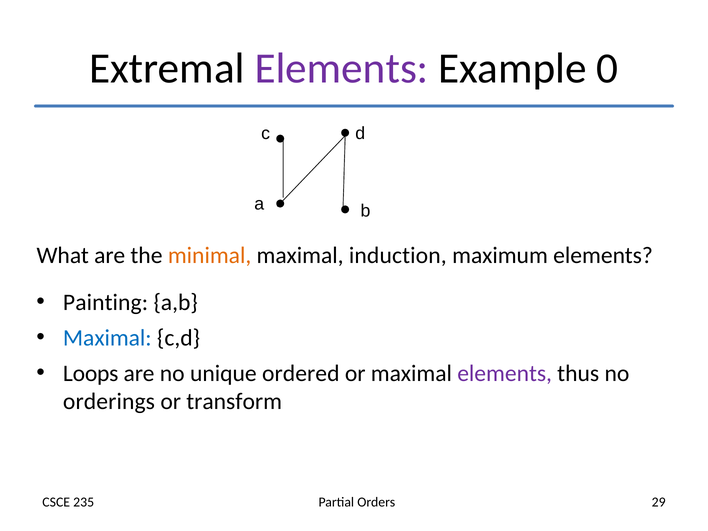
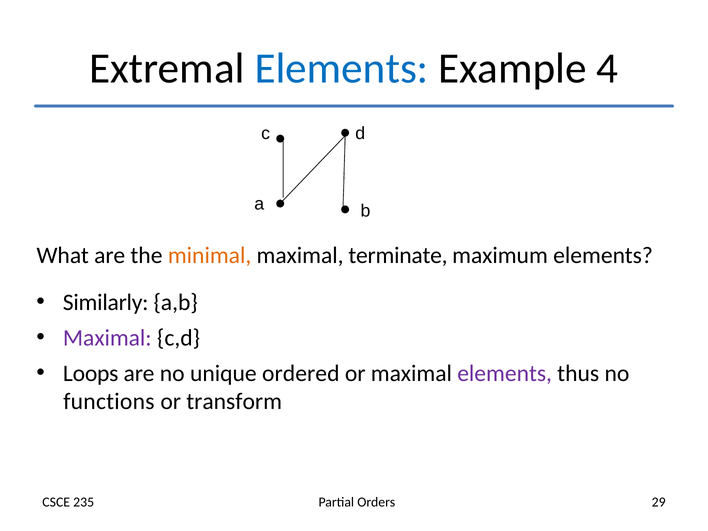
Elements colour: purple -> blue (341, 69)
0: 0 -> 4 (607, 69)
induction: induction -> terminate (398, 255)
Painting: Painting -> Similarly (106, 302)
Maximal colour: blue -> purple (107, 338)
orderings: orderings -> functions (109, 402)
